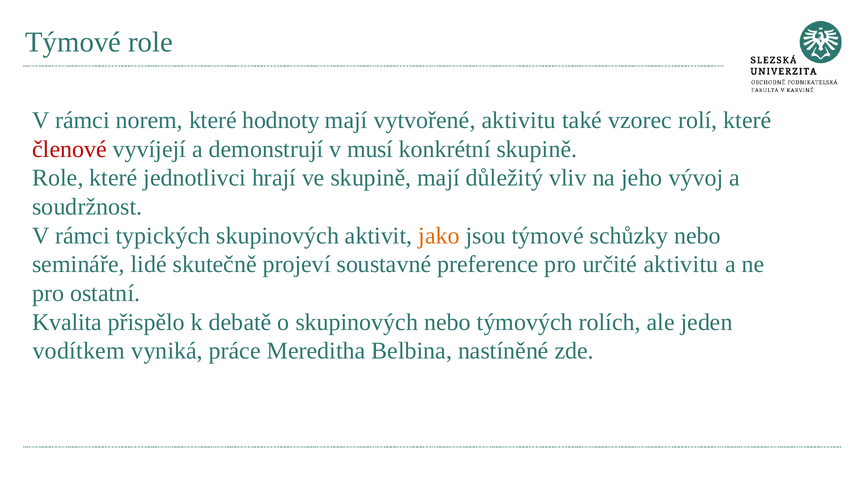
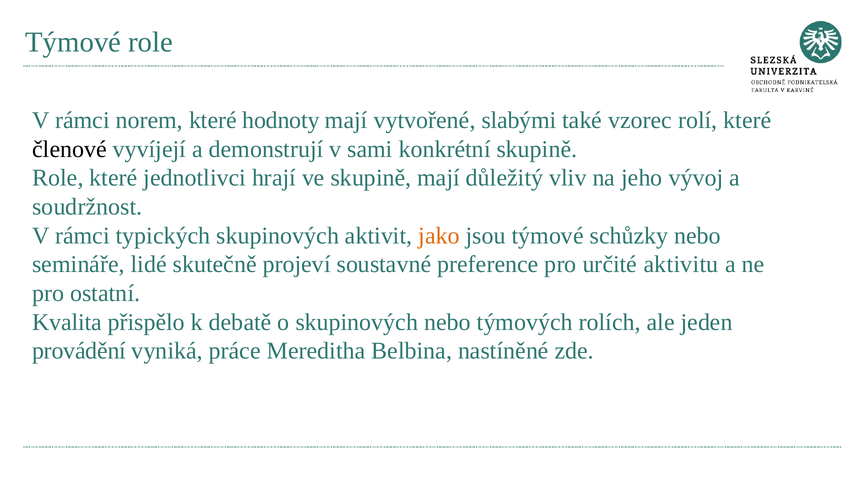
vytvořené aktivitu: aktivitu -> slabými (519, 120)
členové colour: red -> black (70, 149)
musí: musí -> sami (370, 149)
vodítkem: vodítkem -> provádění (79, 351)
